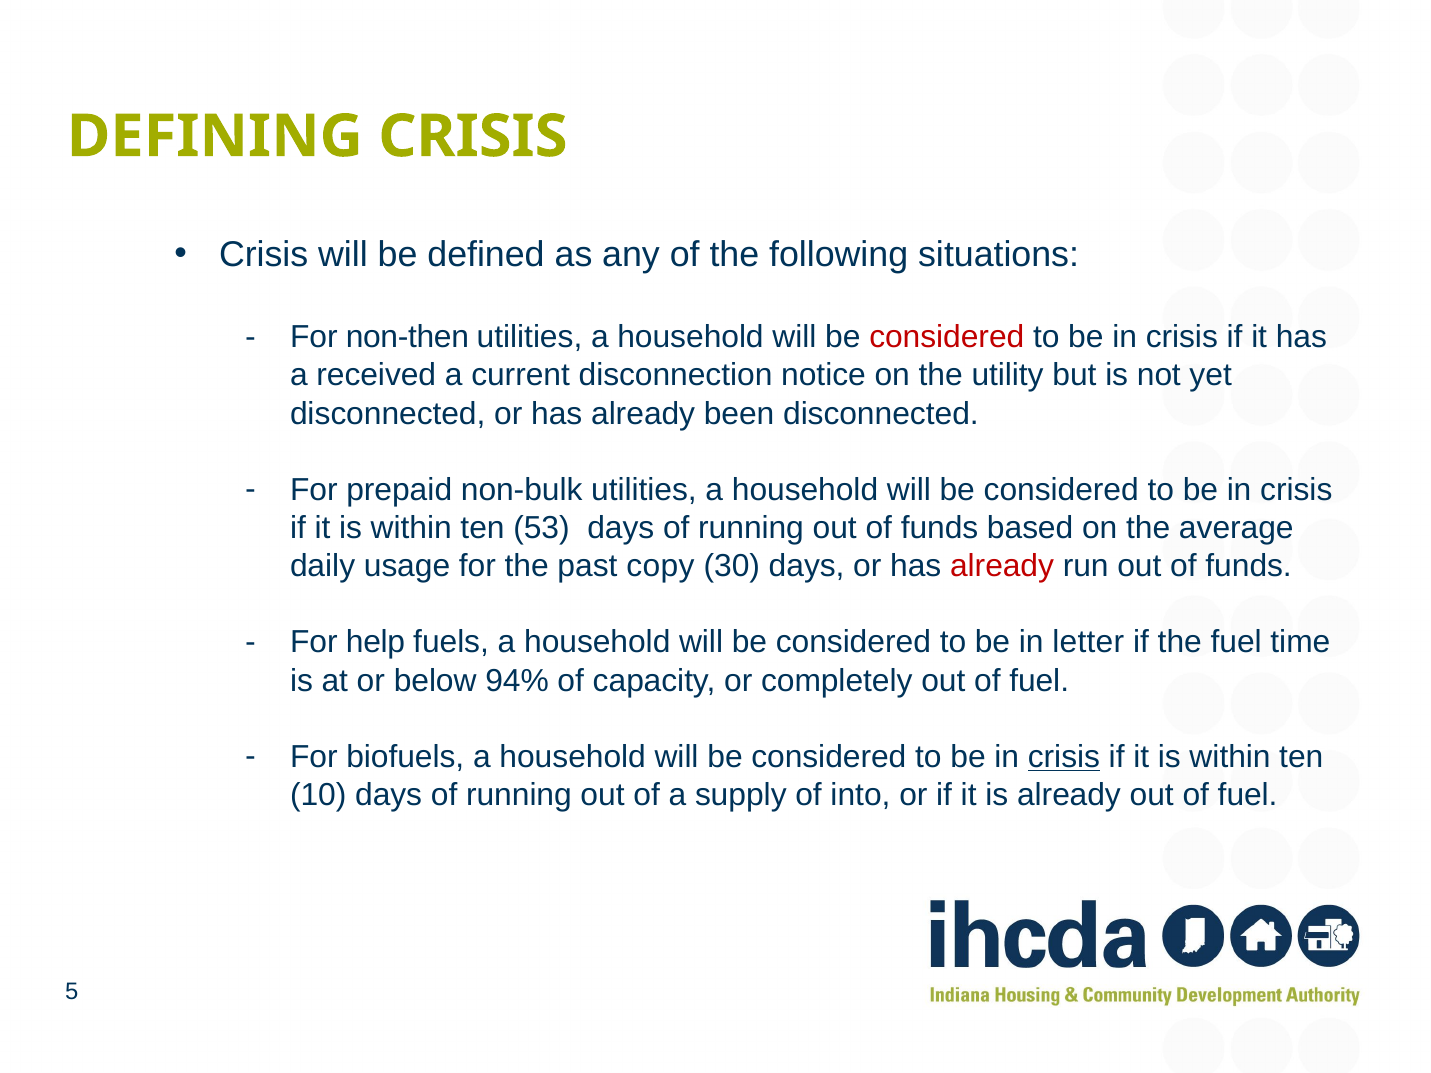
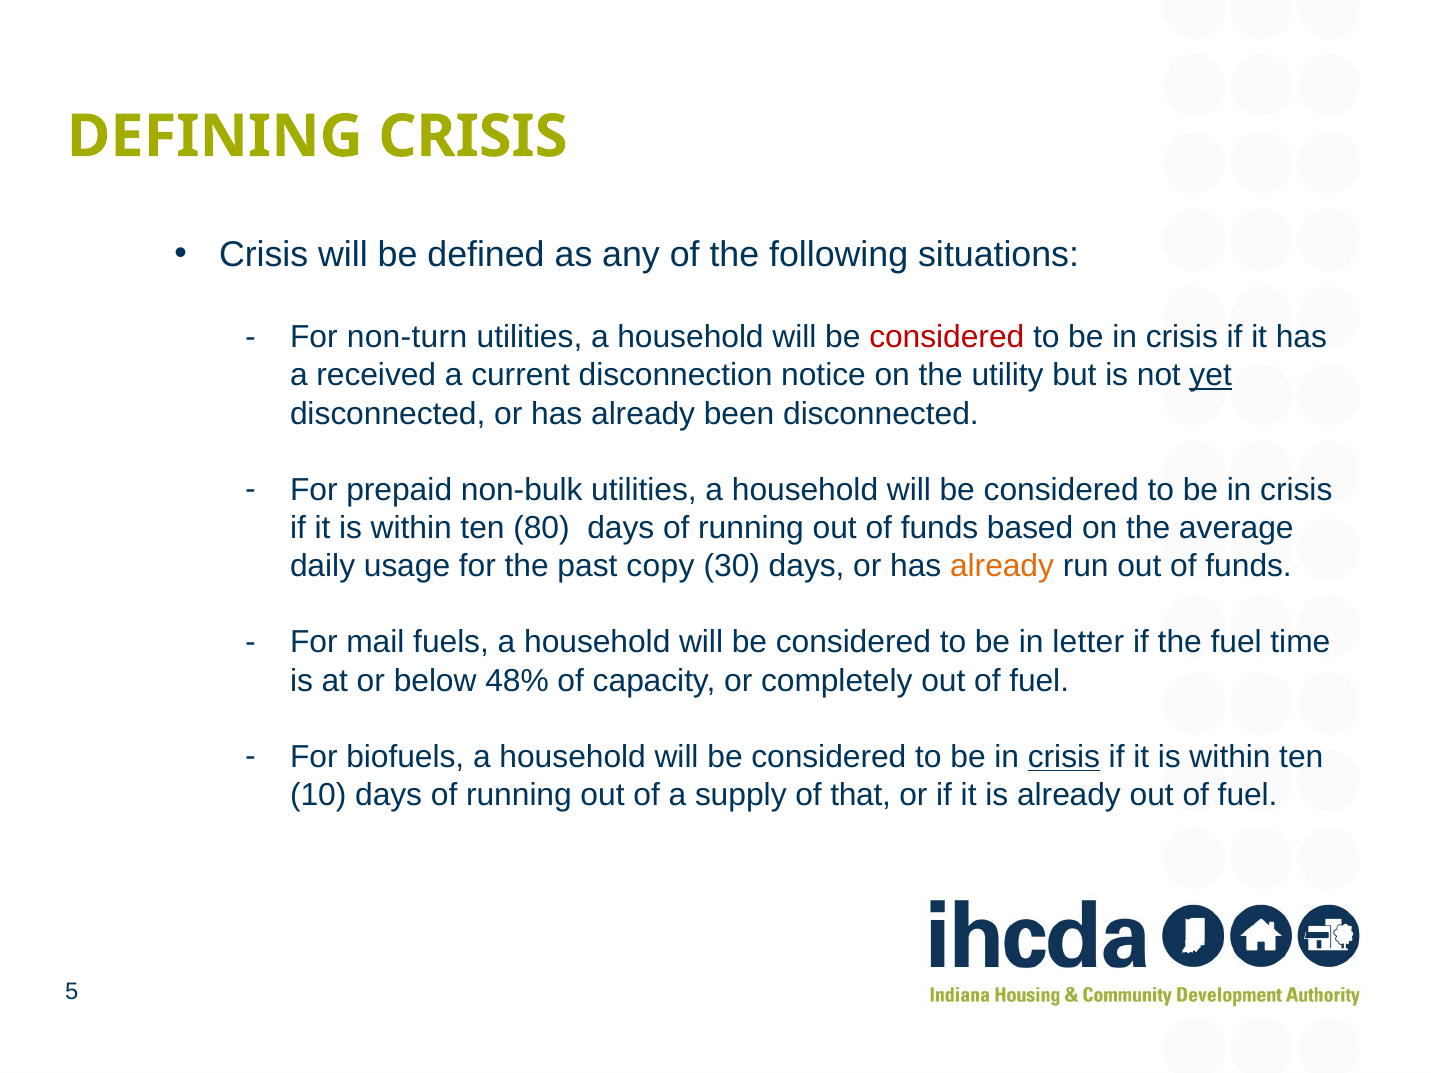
non-then: non-then -> non-turn (407, 337)
yet underline: none -> present (1211, 376)
53: 53 -> 80 (542, 528)
already colour: red -> orange (1002, 566)
help: help -> mail (375, 643)
94%: 94% -> 48% (517, 681)
into: into -> that (861, 795)
